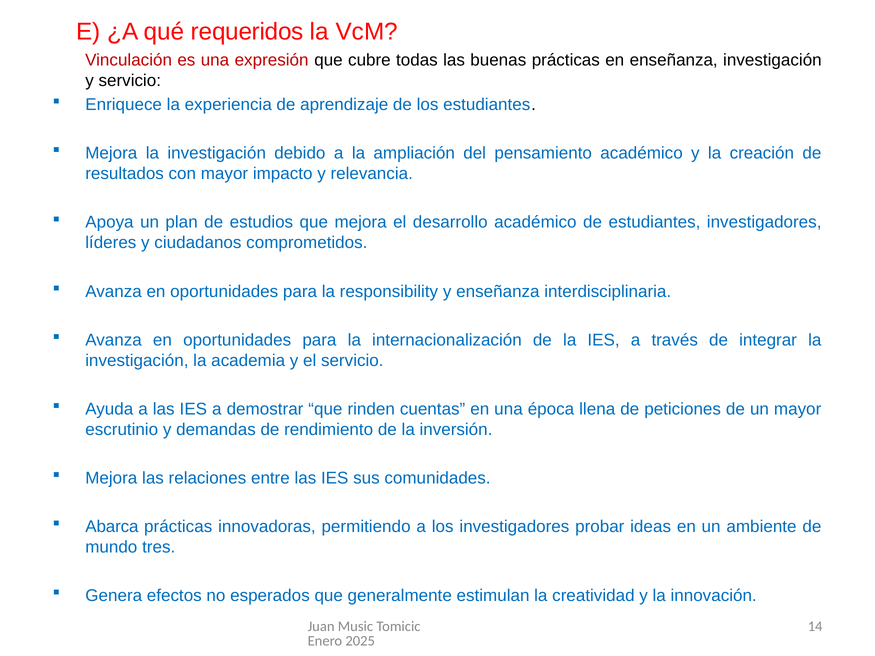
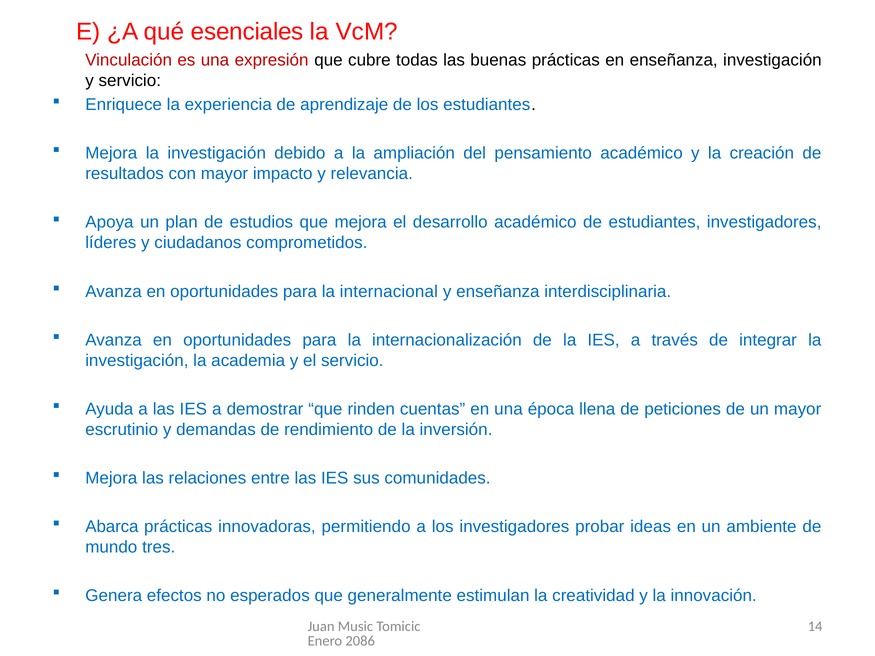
requeridos: requeridos -> esenciales (247, 32)
responsibility: responsibility -> internacional (389, 292)
2025: 2025 -> 2086 (360, 641)
